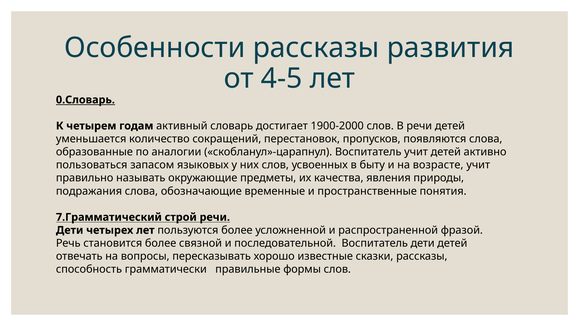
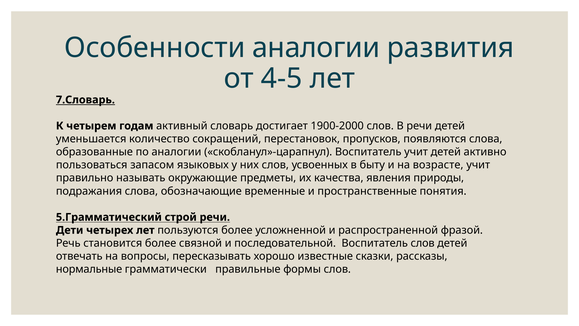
Особенности рассказы: рассказы -> аналогии (316, 48)
0.Словарь: 0.Словарь -> 7.Словарь (85, 100)
7.Грамматический: 7.Грамматический -> 5.Грамматический (109, 217)
Воспитатель дети: дети -> слов (423, 243)
способность: способность -> нормальные (89, 269)
